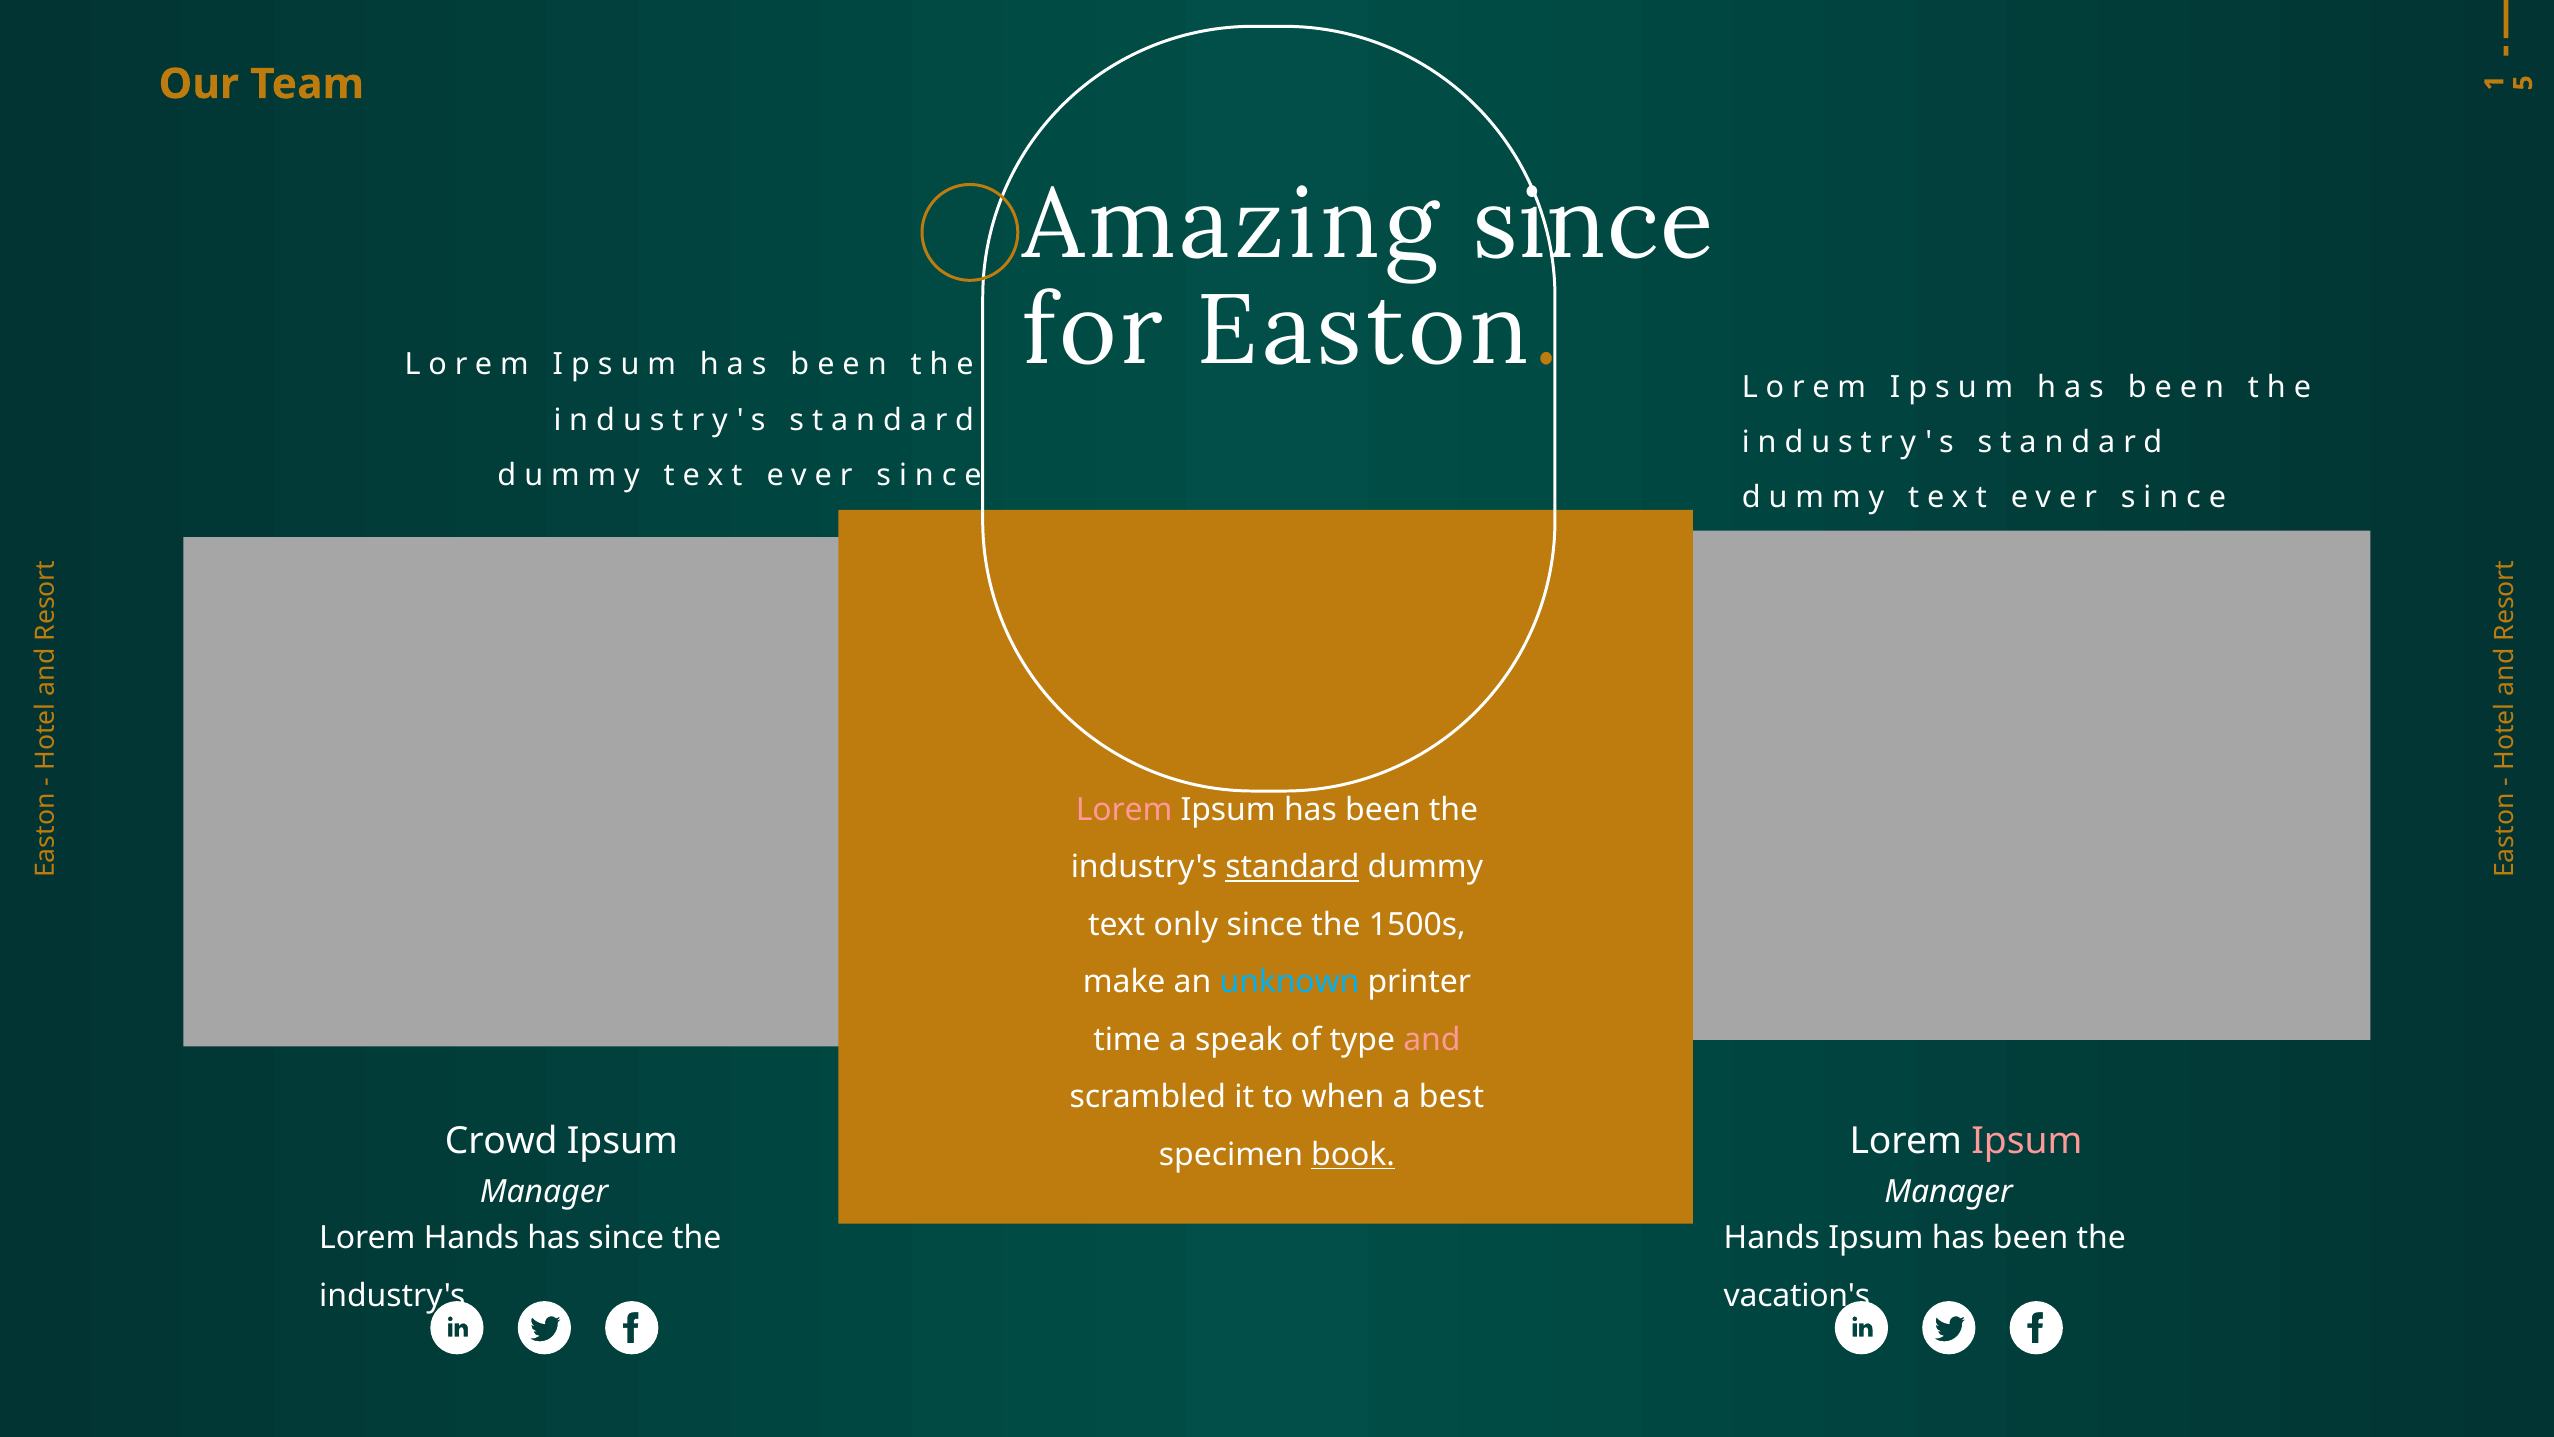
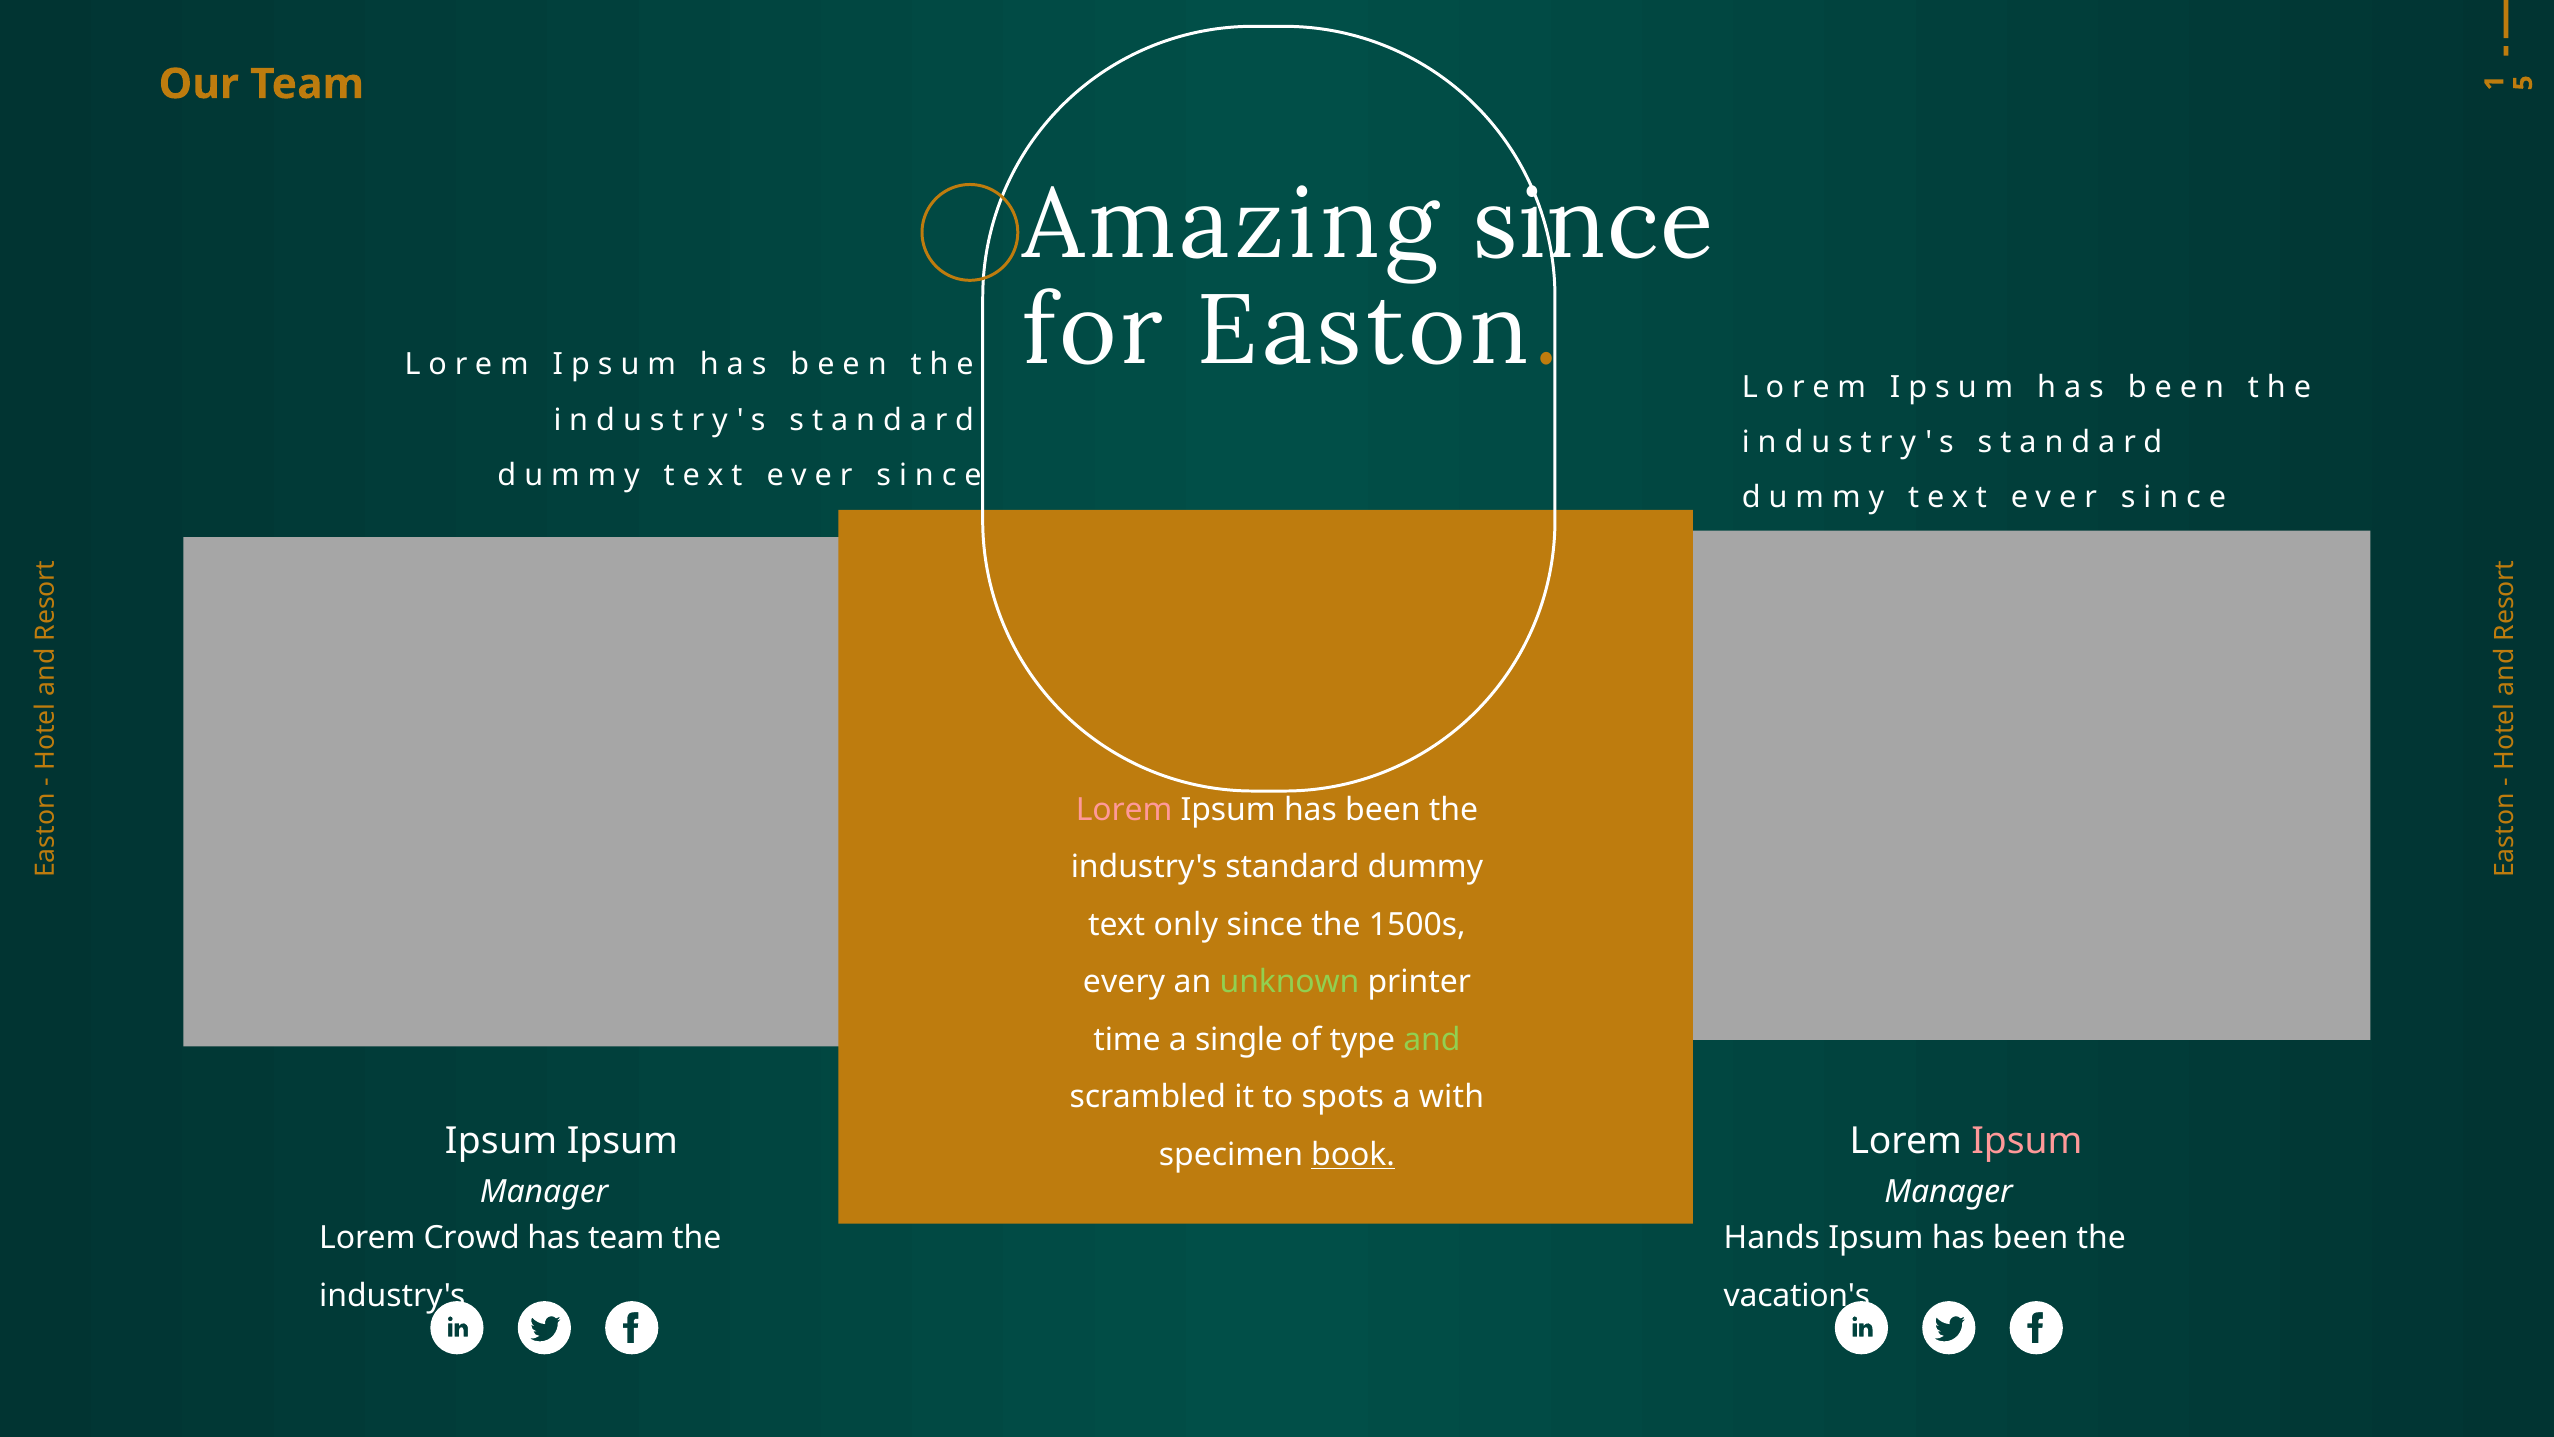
standard underline: present -> none (1292, 867)
make: make -> every (1124, 982)
unknown colour: light blue -> light green (1290, 982)
speak: speak -> single (1239, 1039)
and colour: pink -> light green (1432, 1039)
when: when -> spots (1343, 1097)
best: best -> with (1451, 1097)
Crowd: Crowd -> Ipsum (501, 1141)
Lorem Hands: Hands -> Crowd (472, 1238)
has since: since -> team (626, 1238)
